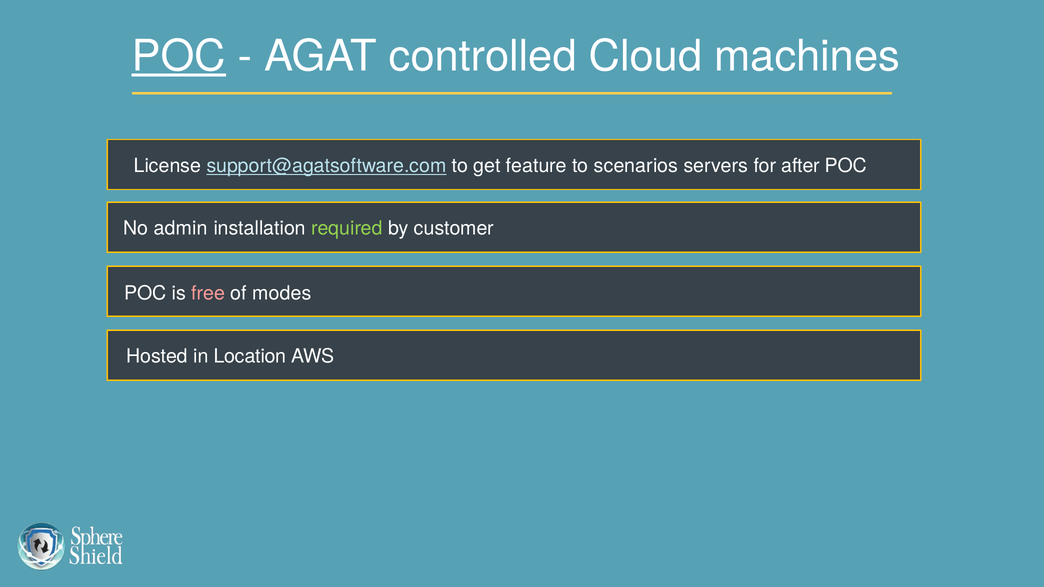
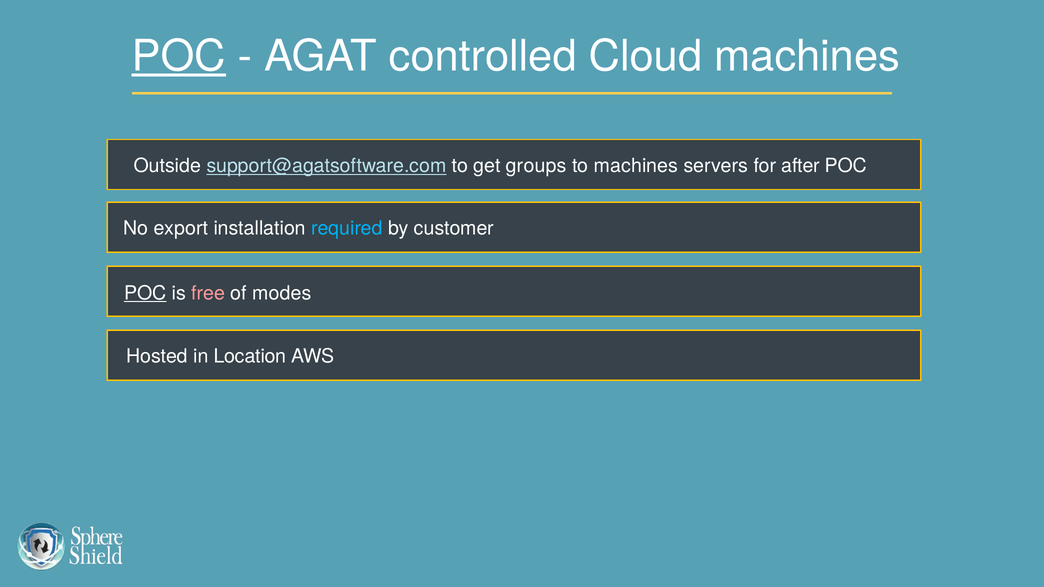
License: License -> Outside (167, 166)
feature: feature -> groups (536, 166)
to scenarios: scenarios -> machines (636, 166)
admin: admin -> export (181, 228)
required colour: light green -> light blue (347, 228)
POC underline: none -> present (145, 293)
